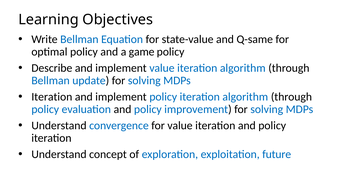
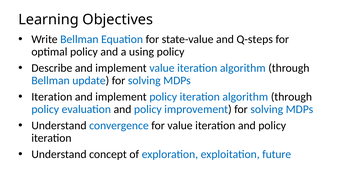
Q-same: Q-same -> Q-steps (255, 39)
game: game -> using (142, 52)
